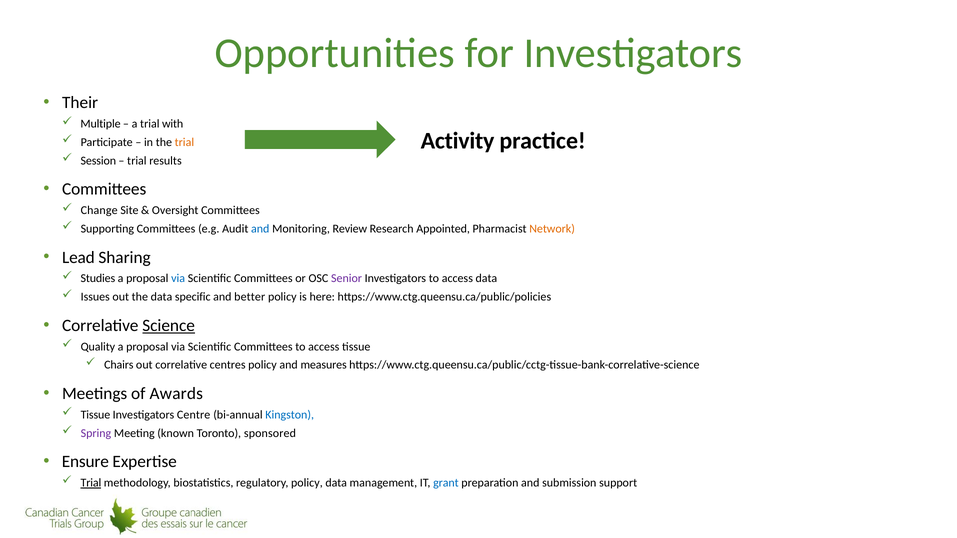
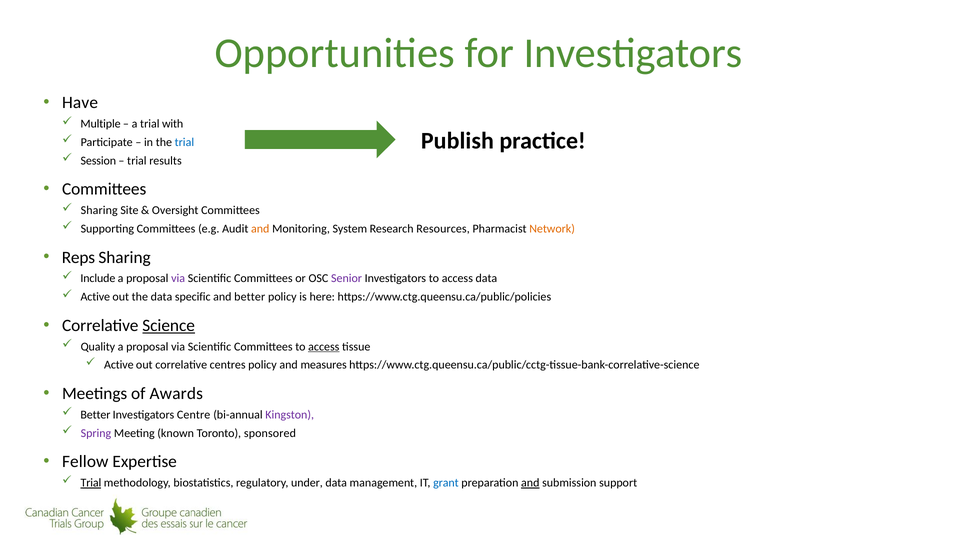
Their: Their -> Have (80, 103)
Activity: Activity -> Publish (457, 141)
trial colour: orange -> blue (184, 142)
Change: Change -> Sharing (99, 211)
and colour: blue -> orange (260, 229)
Review: Review -> System (350, 229)
Appointed: Appointed -> Resources (443, 229)
Lead: Lead -> Reps (78, 257)
Studies: Studies -> Include (98, 279)
via colour: blue -> purple (178, 279)
Issues: Issues -> Active (95, 297)
access underline: none -> present (324, 347)
Chairs: Chairs -> Active (119, 365)
Tissue: Tissue -> Better (95, 415)
Kingston colour: blue -> purple (290, 415)
Ensure: Ensure -> Fellow (85, 462)
regulatory policy: policy -> under (307, 483)
and underline: none -> present (530, 483)
